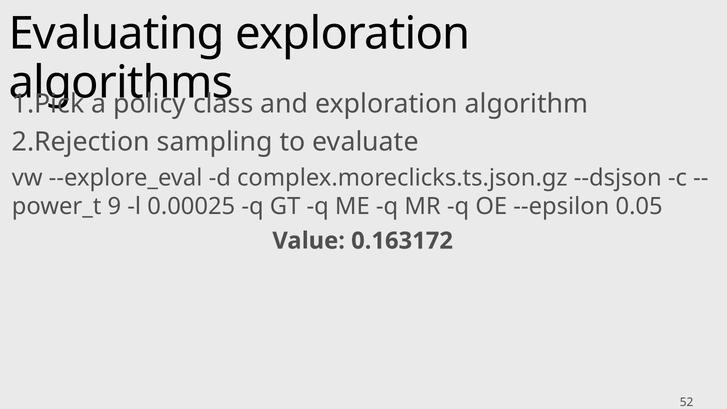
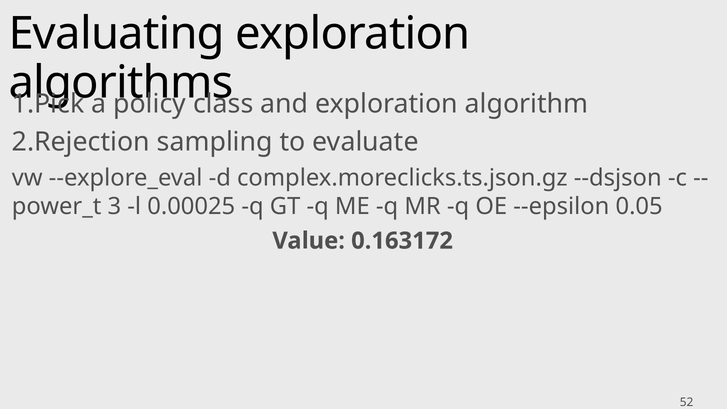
9: 9 -> 3 (114, 206)
